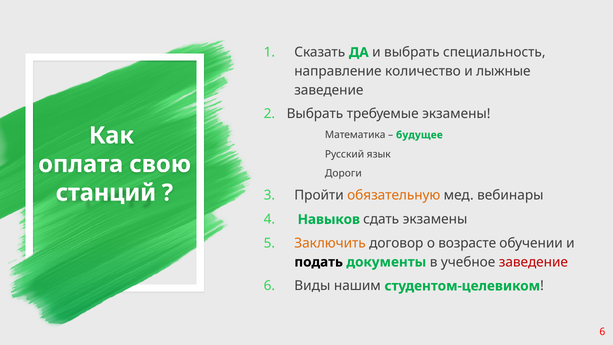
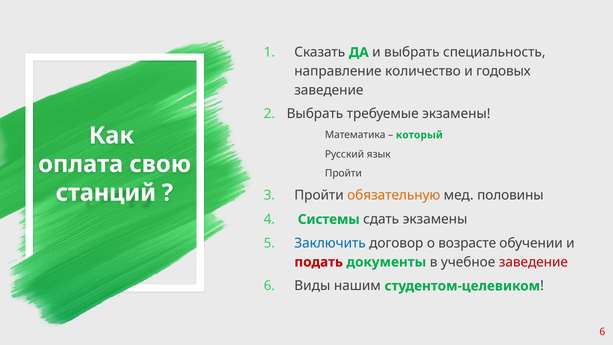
лыжные: лыжные -> годовых (503, 71)
будущее: будущее -> который (419, 135)
Дороги: Дороги -> Пройти (343, 173)
вебинары: вебинары -> половины (510, 195)
Навыков: Навыков -> Системы (329, 219)
Заключить colour: orange -> blue (330, 243)
подать colour: black -> red (319, 262)
